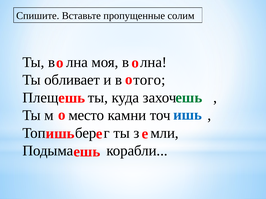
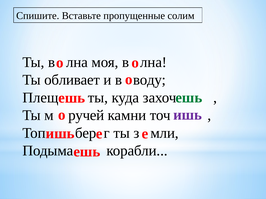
того: того -> воду (149, 80)
ишь colour: blue -> purple (188, 115)
место: место -> ручей (86, 116)
